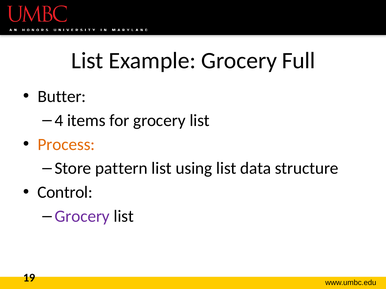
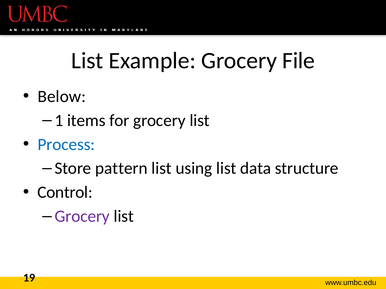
Full: Full -> File (299, 61)
Butter: Butter -> Below (62, 97)
4: 4 -> 1 (59, 121)
Process colour: orange -> blue (66, 145)
